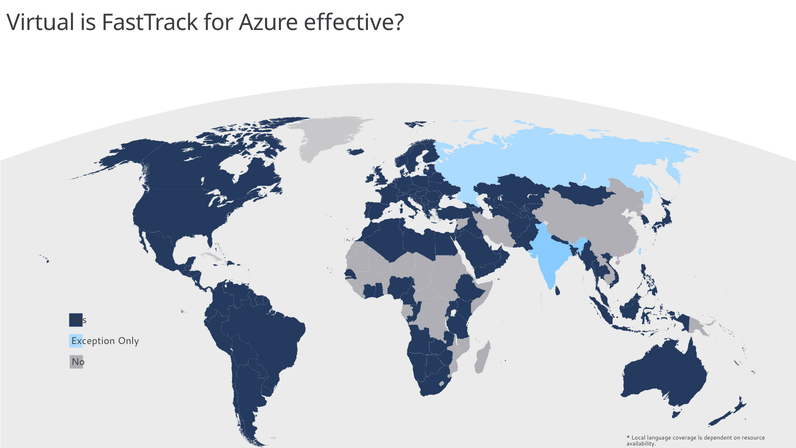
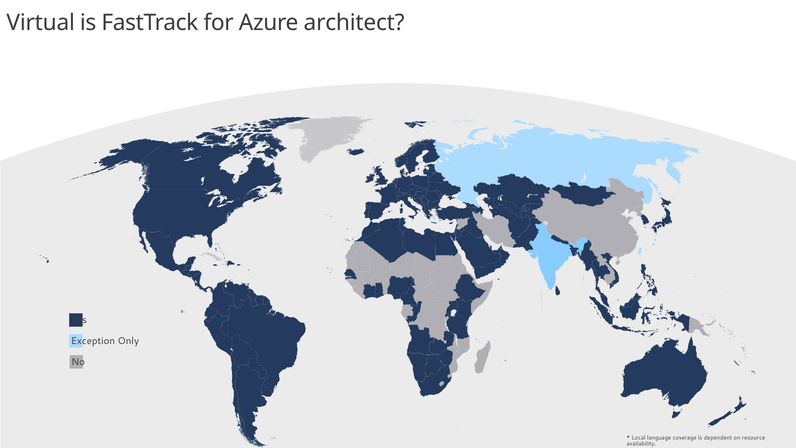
effective: effective -> architect (354, 23)
